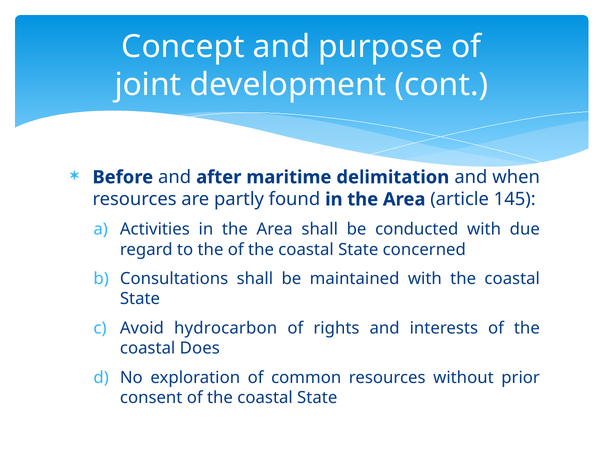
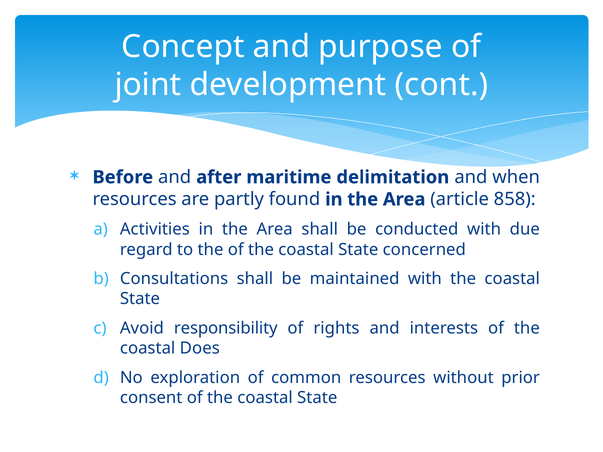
145: 145 -> 858 (515, 199)
hydrocarbon: hydrocarbon -> responsibility (226, 328)
